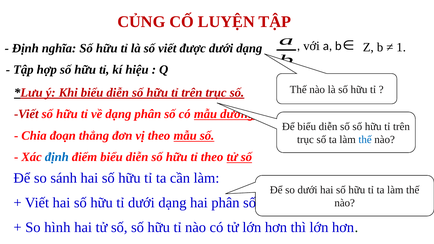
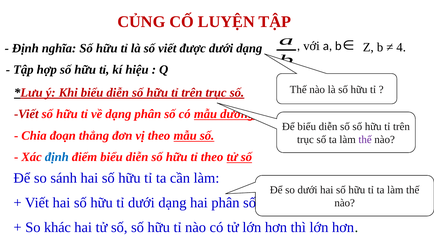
1: 1 -> 4 (401, 47)
thế colour: blue -> purple (365, 140)
hình: hình -> khác (57, 227)
